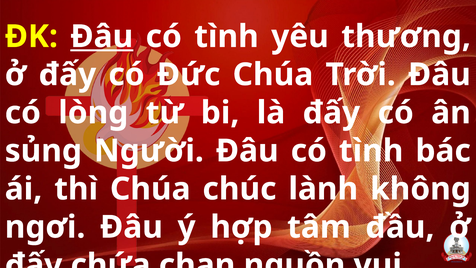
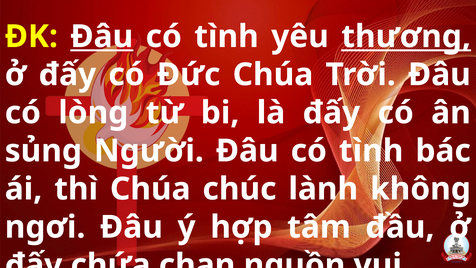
thương underline: none -> present (406, 37)
